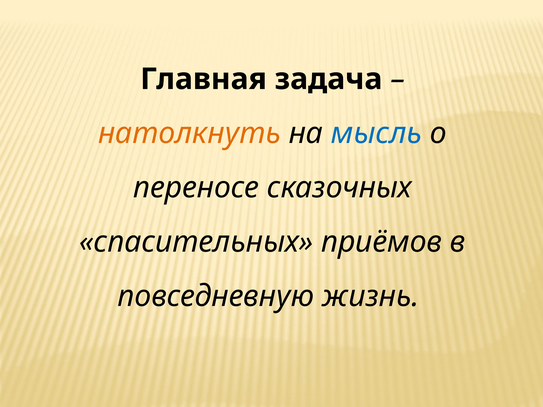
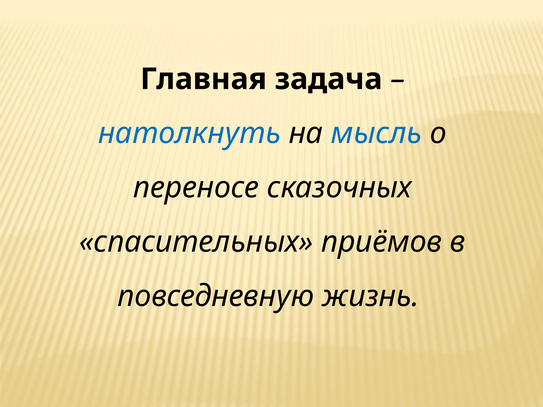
натолкнуть colour: orange -> blue (190, 133)
